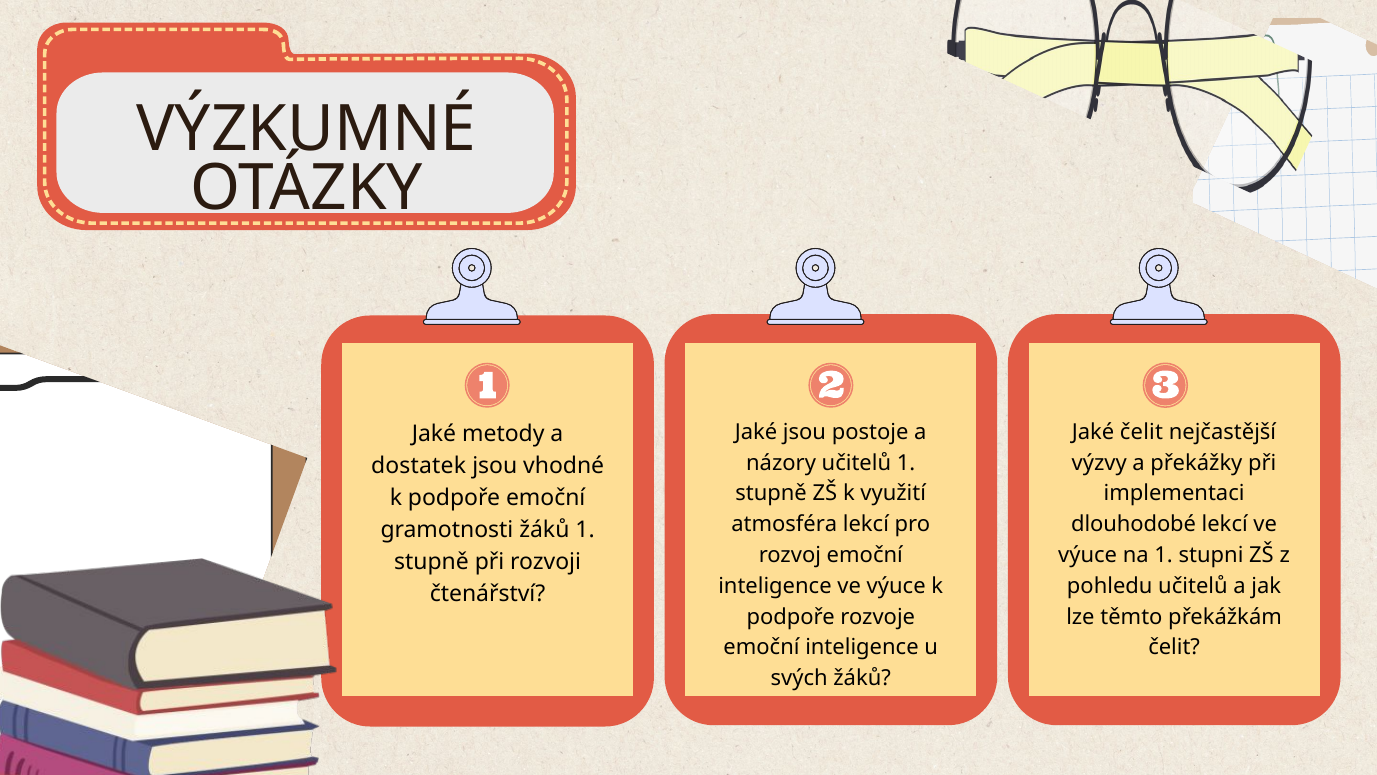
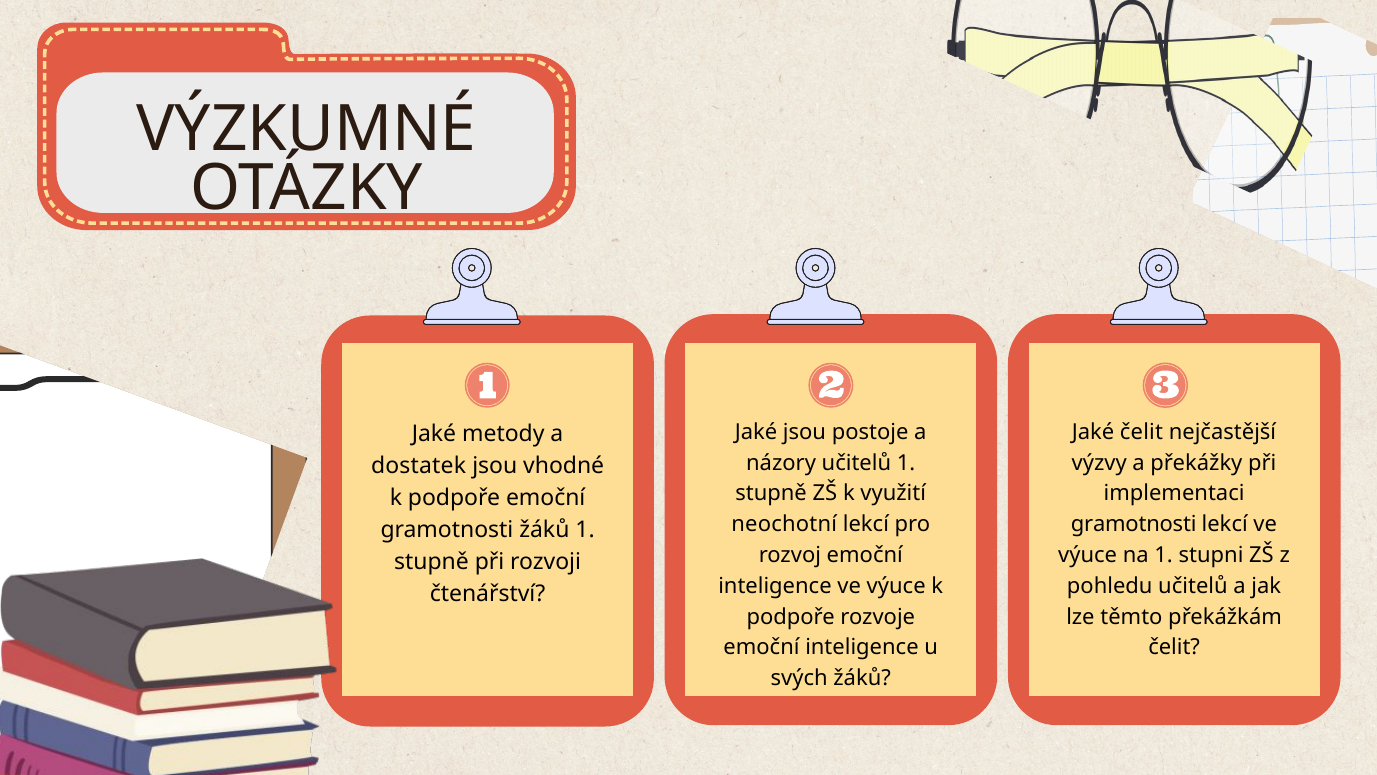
atmosféra: atmosféra -> neochotní (784, 524)
dlouhodobé: dlouhodobé -> gramotnosti (1134, 524)
